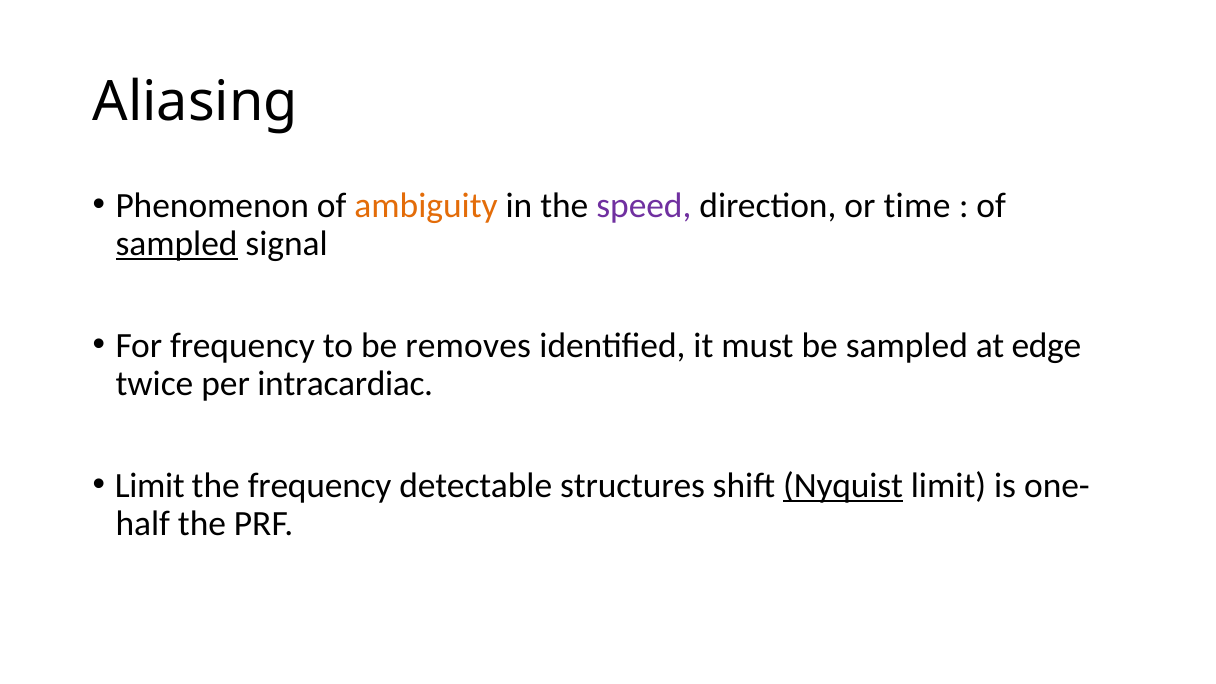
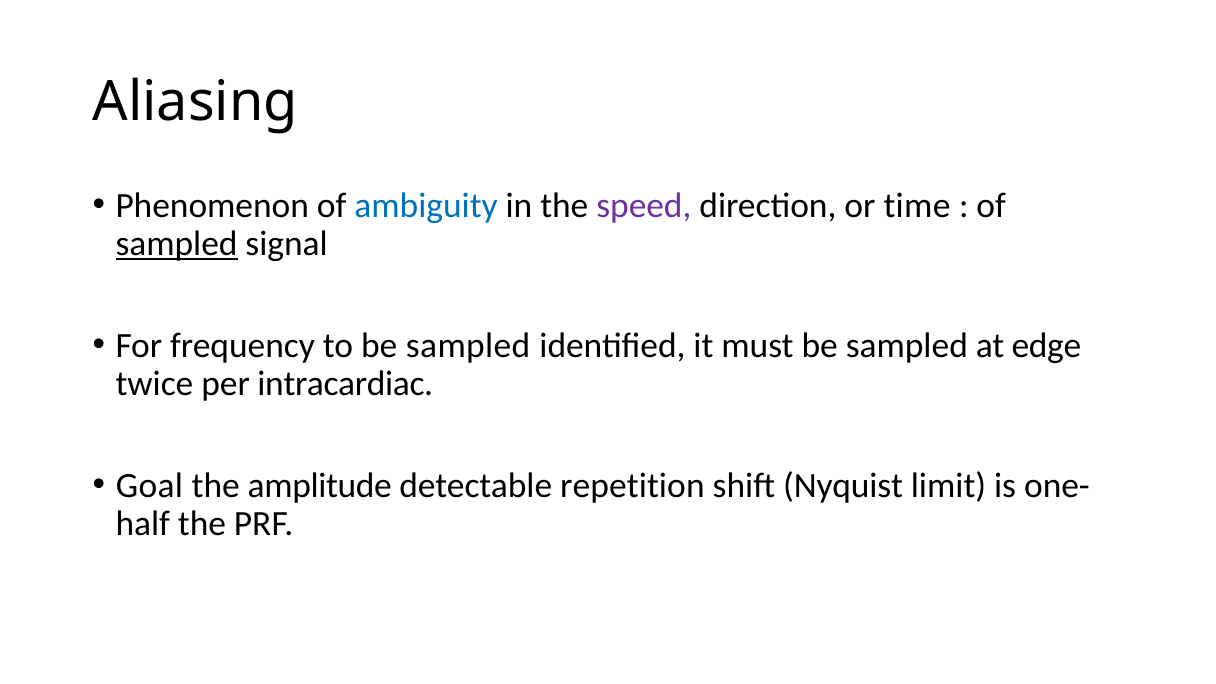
ambiguity colour: orange -> blue (426, 206)
to be removes: removes -> sampled (468, 346)
Limit: Limit -> Goal (149, 486)
the frequency: frequency -> amplitude (320, 486)
structures: structures -> repetition (632, 486)
Nyquist underline: present -> none (843, 486)
